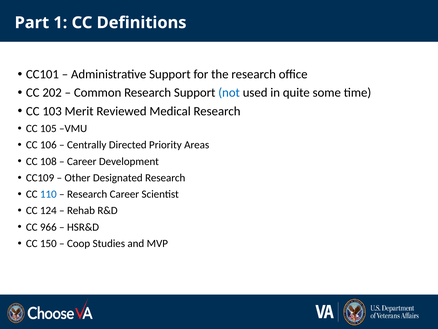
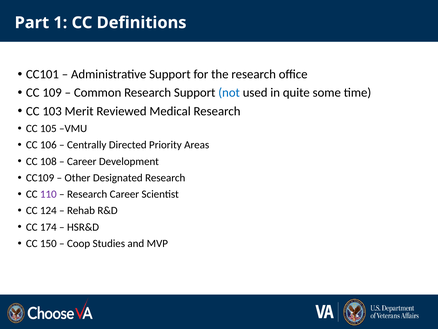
202: 202 -> 109 (52, 93)
110 colour: blue -> purple (48, 194)
966: 966 -> 174 (48, 227)
